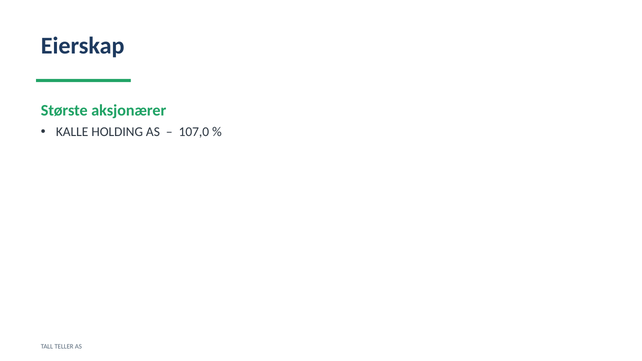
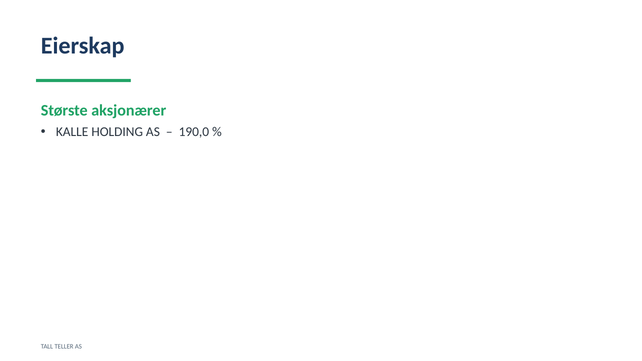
107,0: 107,0 -> 190,0 (194, 132)
